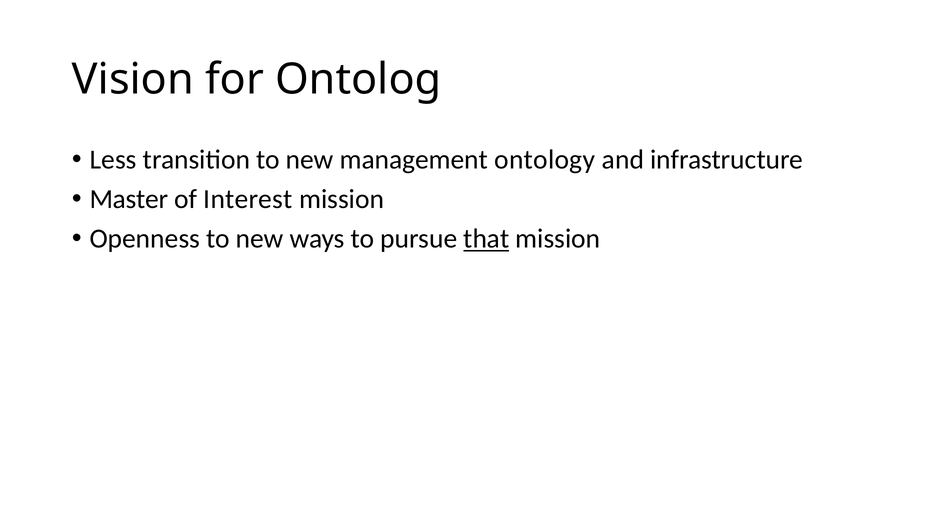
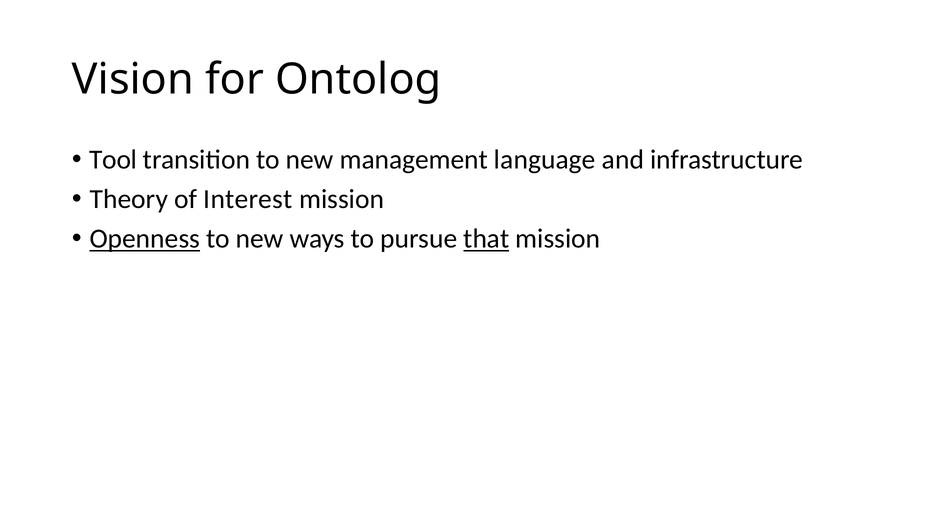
Less: Less -> Tool (113, 160)
ontology: ontology -> language (545, 160)
Master: Master -> Theory (129, 199)
Openness underline: none -> present (145, 239)
